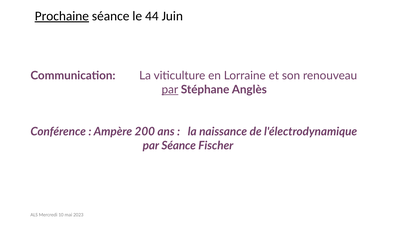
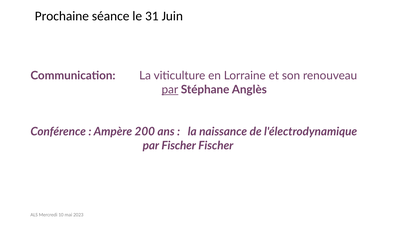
Prochaine underline: present -> none (62, 16)
44: 44 -> 31 (152, 16)
par Séance: Séance -> Fischer (179, 146)
